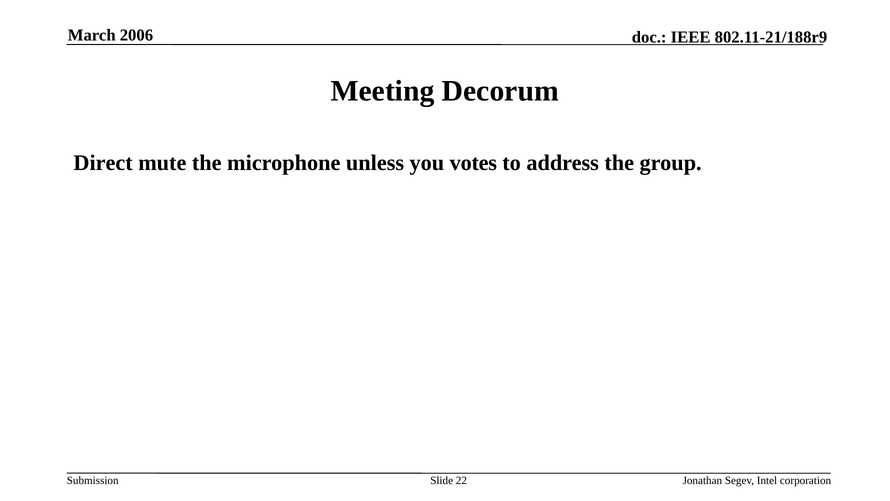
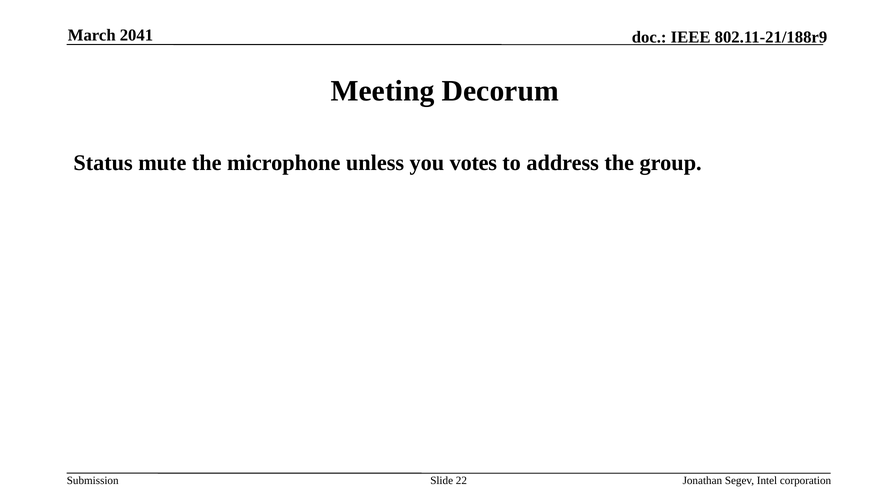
2006: 2006 -> 2041 (136, 35)
Direct: Direct -> Status (103, 163)
